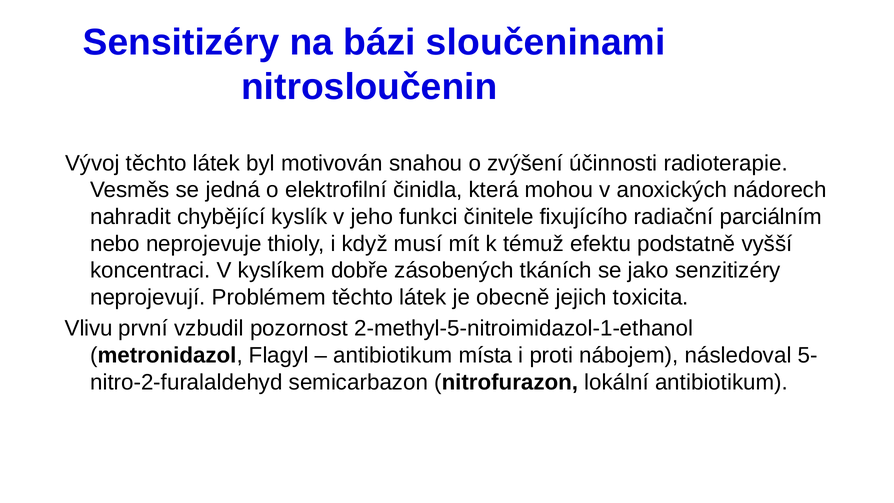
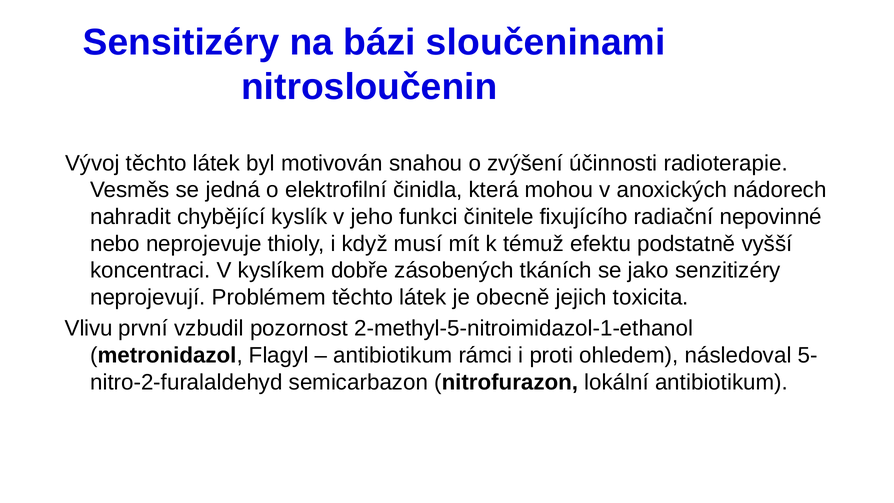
parciálním: parciálním -> nepovinné (771, 217)
místa: místa -> rámci (486, 355)
nábojem: nábojem -> ohledem (629, 355)
